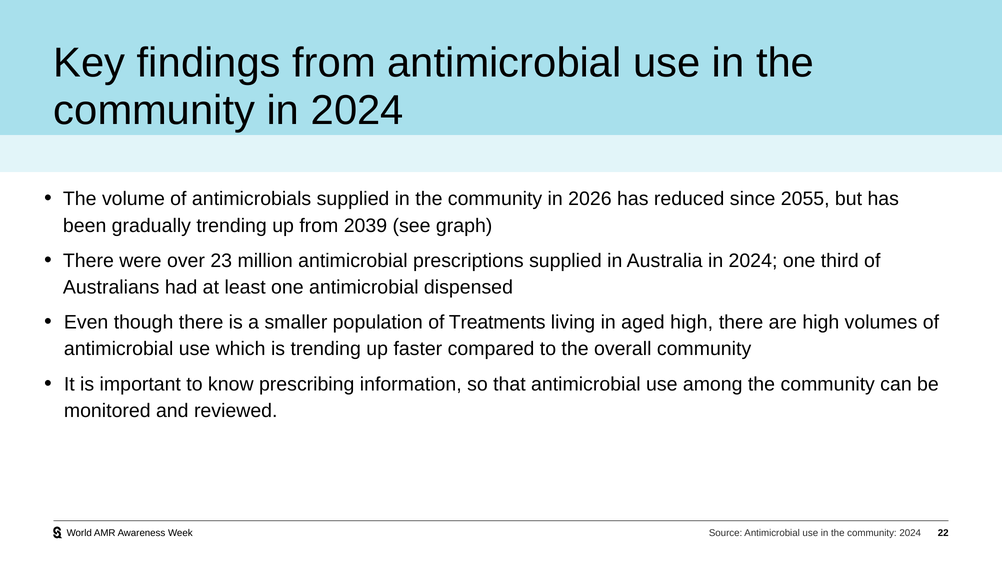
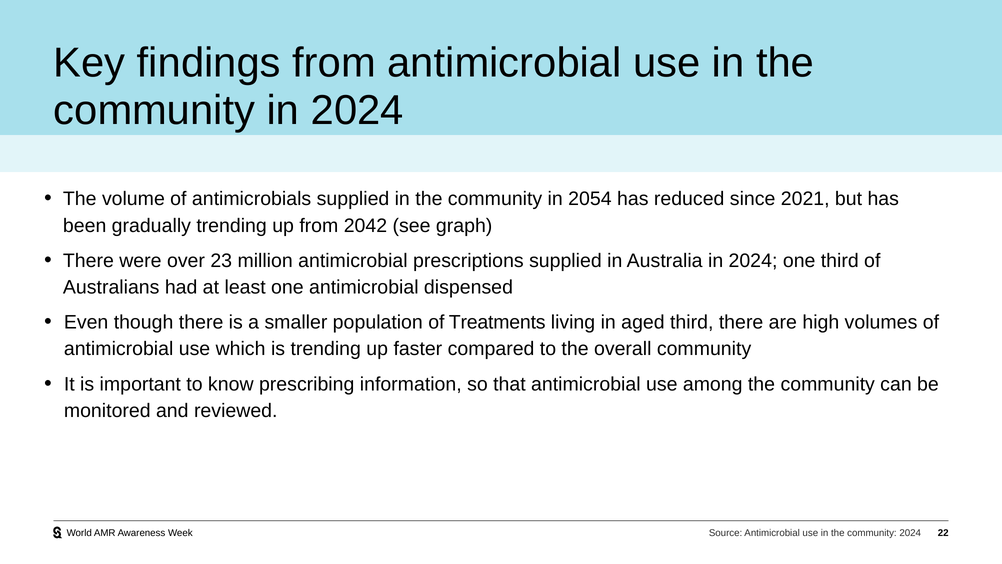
2026: 2026 -> 2054 (590, 199)
2055: 2055 -> 2021 (805, 199)
2039: 2039 -> 2042 (365, 225)
aged high: high -> third (692, 322)
